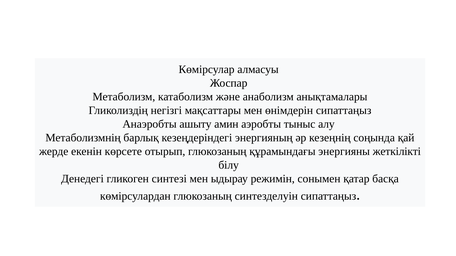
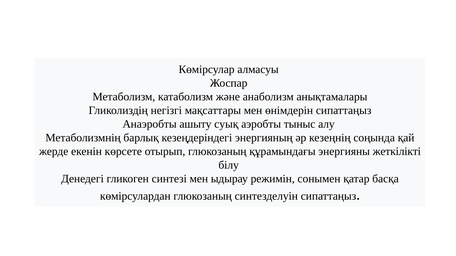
амин: амин -> суық (226, 124)
